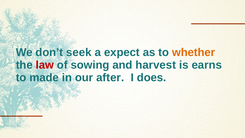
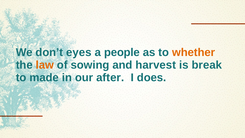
seek: seek -> eyes (79, 52)
expect: expect -> people (122, 52)
law colour: red -> orange (45, 65)
earns: earns -> break (207, 65)
